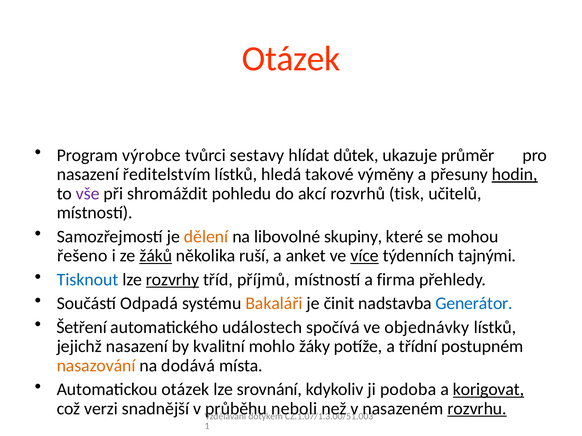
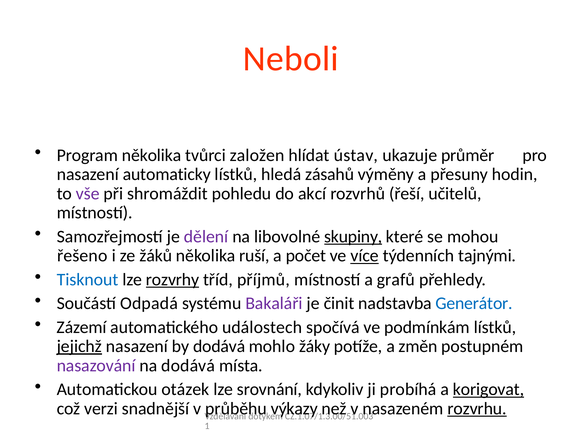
Otázek: Otázek -> Neboli (291, 59)
Program výrobce: výrobce -> několika (152, 155)
sestavy: sestavy -> založen (257, 155)
důtek: důtek -> ústav (356, 155)
ředitelstvím: ředitelstvím -> automaticky (167, 175)
takové: takové -> zásahů (330, 175)
hodin underline: present -> none (515, 175)
tisk: tisk -> řeší (407, 194)
dělení colour: orange -> purple (206, 237)
skupiny underline: none -> present (353, 237)
žáků underline: present -> none (156, 256)
anket: anket -> počet (306, 256)
firma: firma -> grafů (396, 280)
Bakaláři colour: orange -> purple (274, 304)
Šetření: Šetření -> Zázemí (82, 328)
objednávky: objednávky -> podmínkám (427, 328)
jejichž underline: none -> present (79, 347)
by kvalitní: kvalitní -> dodává (219, 347)
třídní: třídní -> změn (418, 347)
nasazování colour: orange -> purple (96, 366)
podoba: podoba -> probíhá (408, 390)
neboli: neboli -> výkazy (294, 409)
